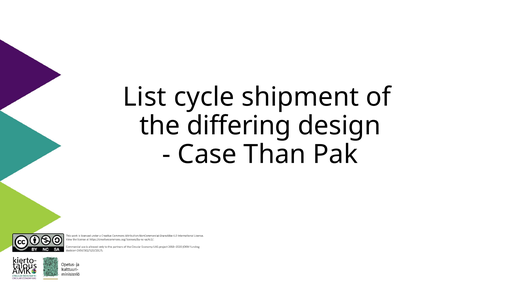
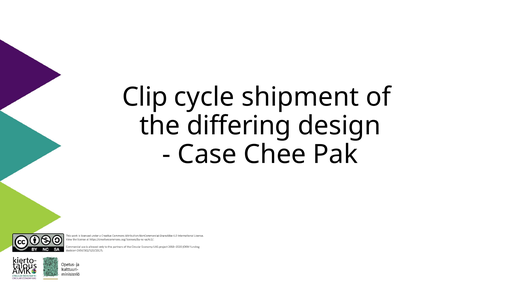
List: List -> Clip (145, 97)
Than: Than -> Chee (275, 154)
